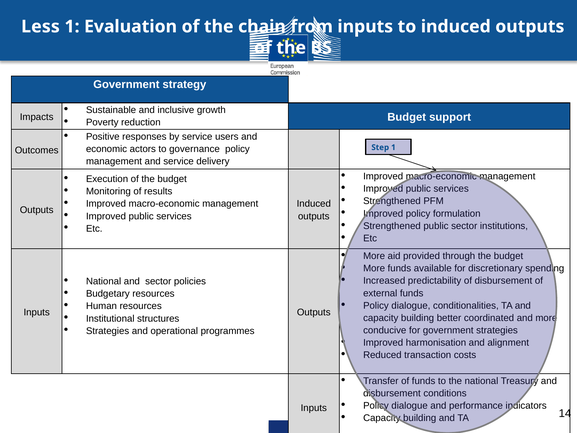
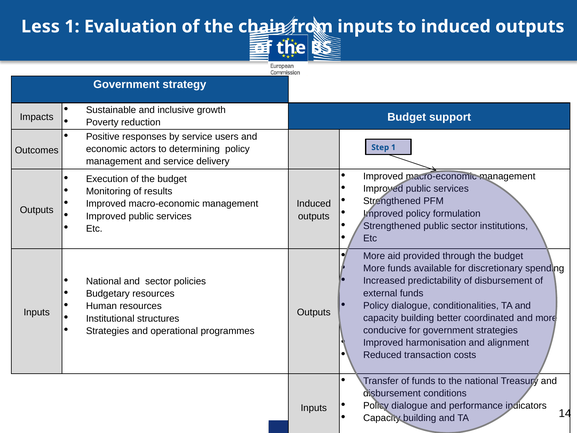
governance: governance -> determining (195, 149)
